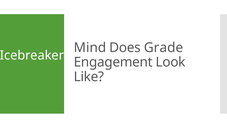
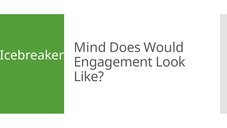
Grade: Grade -> Would (164, 47)
